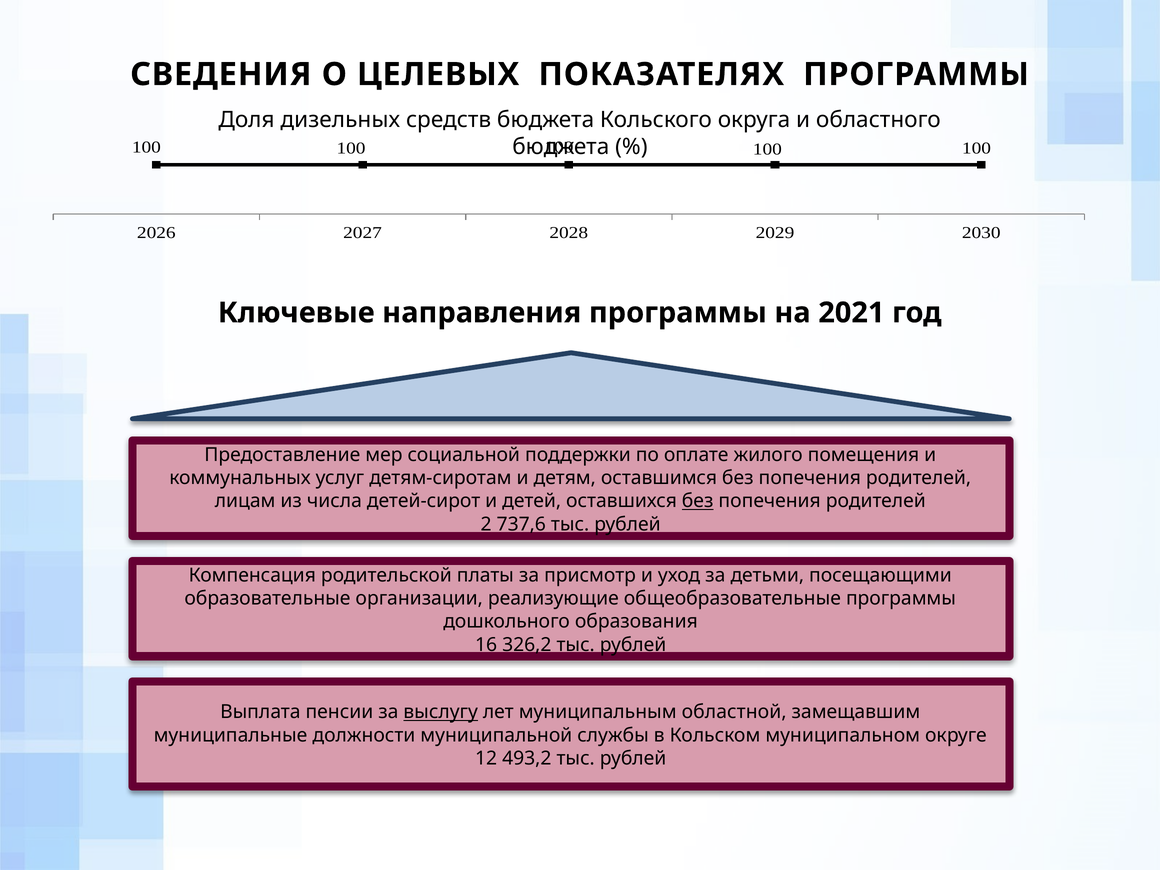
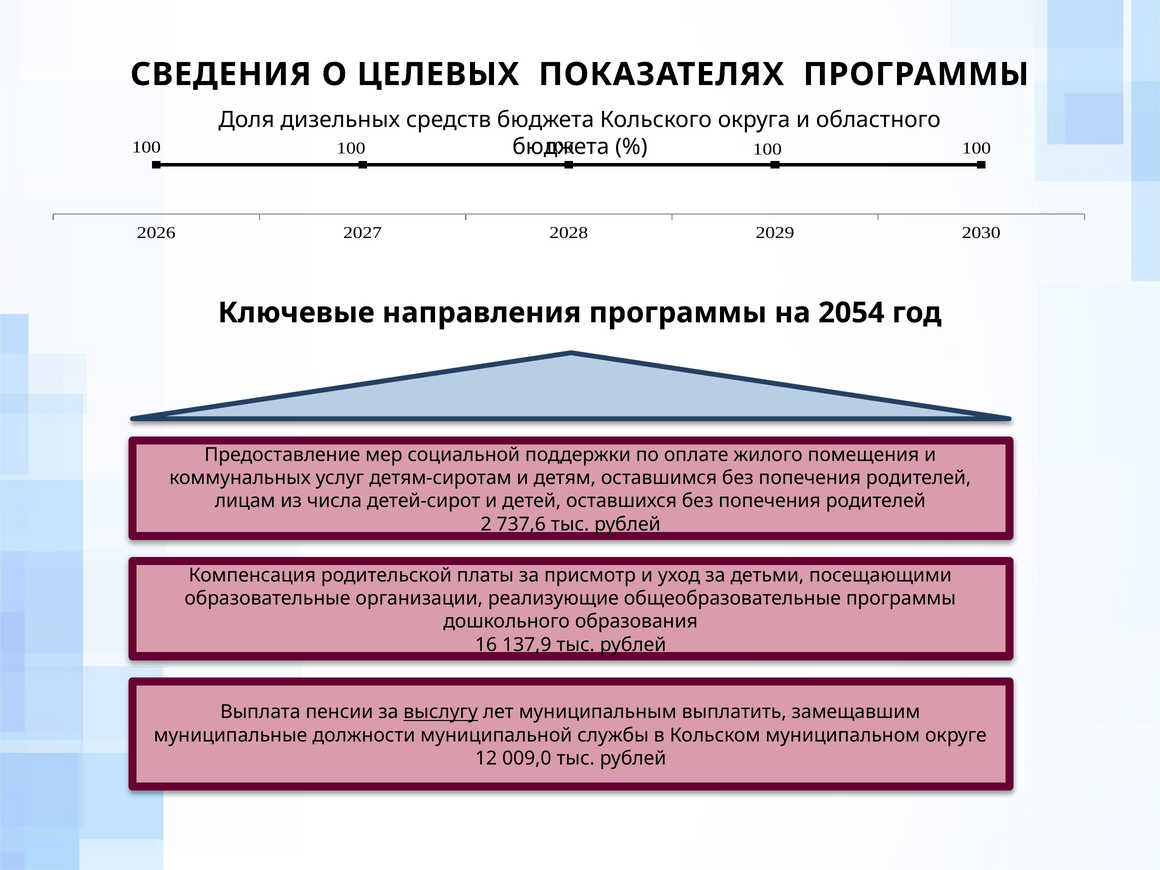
2021: 2021 -> 2054 (851, 313)
без underline: present -> none (698, 501)
326,2: 326,2 -> 137,9 (527, 645)
областной: областной -> выплатить (734, 712)
493,2: 493,2 -> 009,0 (527, 758)
